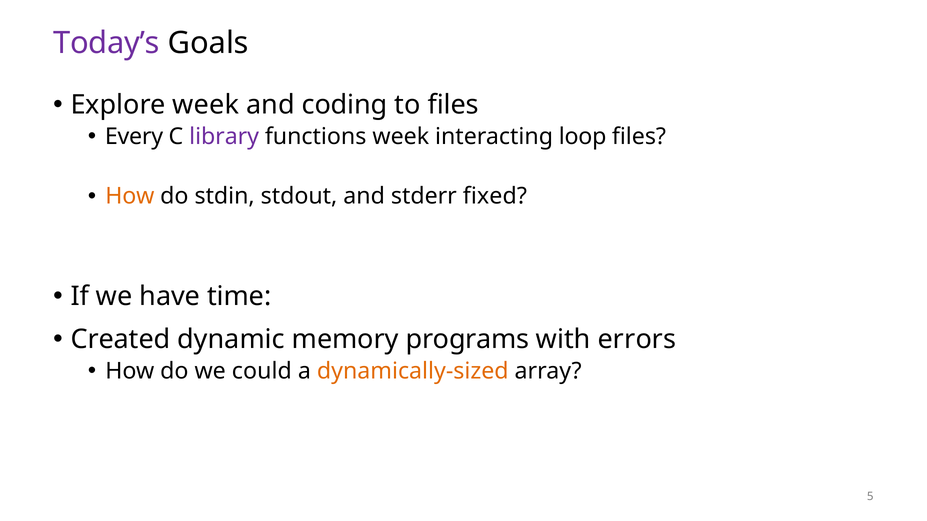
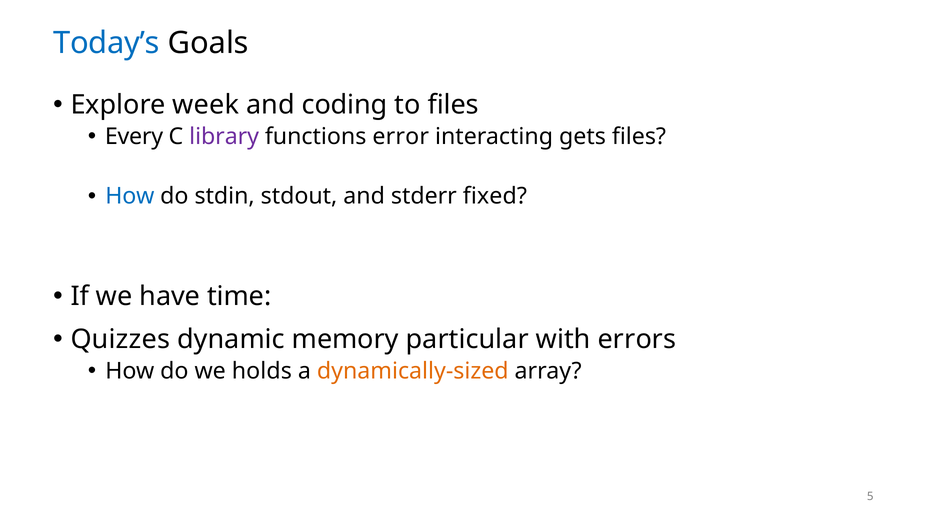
Today’s colour: purple -> blue (106, 43)
functions week: week -> error (401, 137)
loop: loop -> gets (582, 137)
How colour: orange -> blue (130, 196)
Created: Created -> Quizzes (120, 339)
programs: programs -> particular (467, 339)
could: could -> holds (262, 371)
